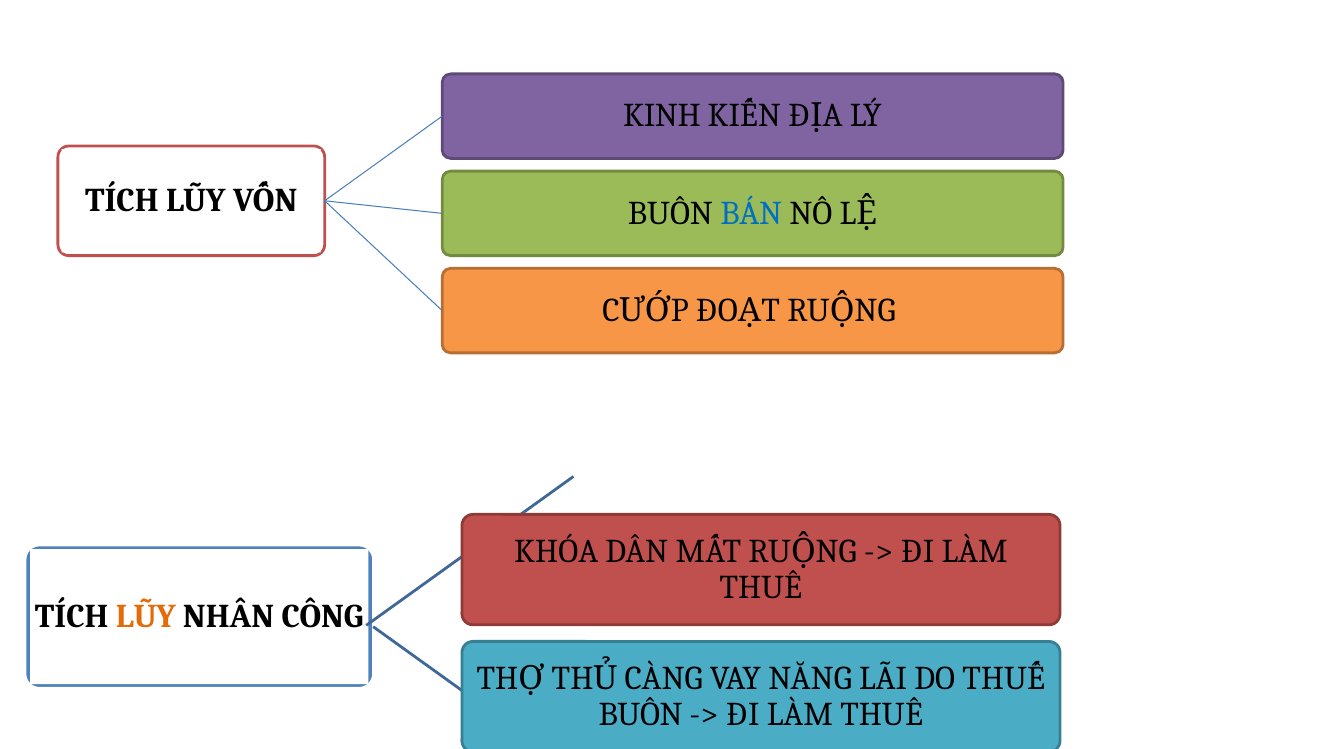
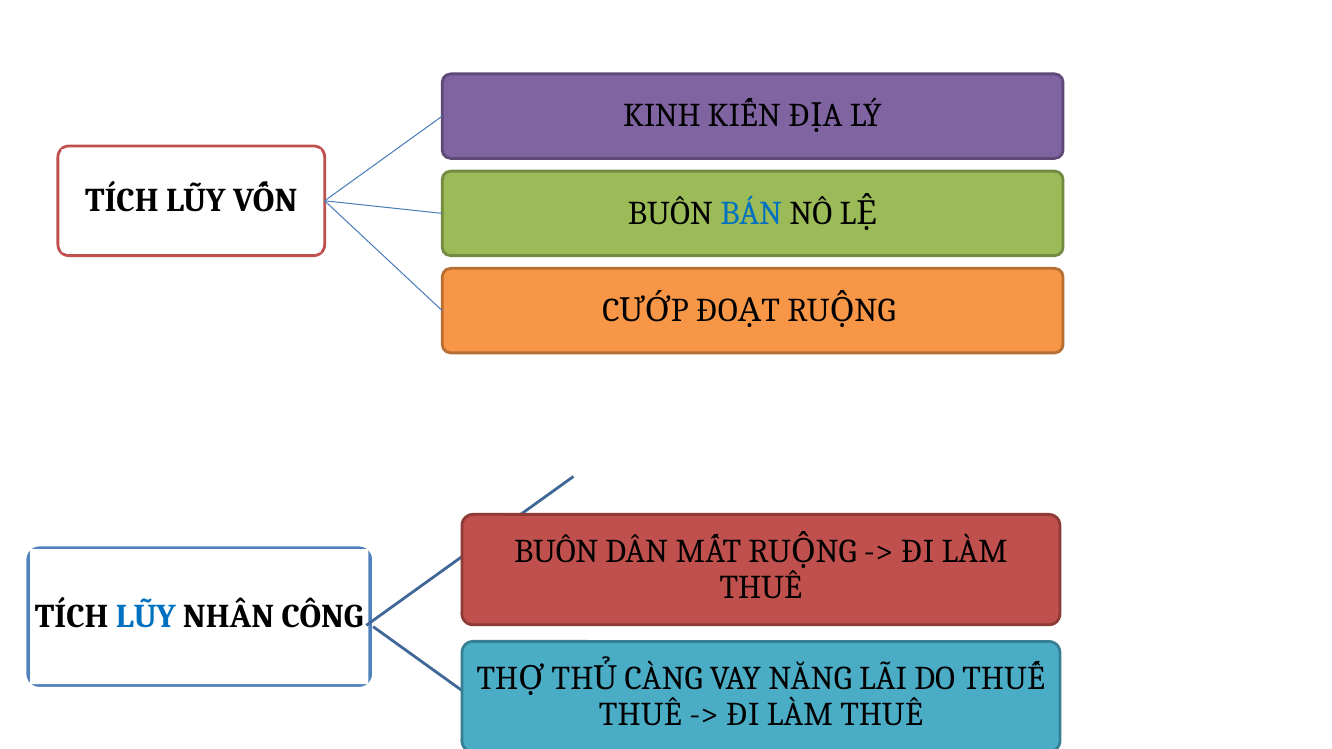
KHÓA: KHÓA -> BUÔN (556, 552)
LŨY colour: orange -> blue (146, 617)
BUÔN: BUÔN -> THUẾ (640, 715)
